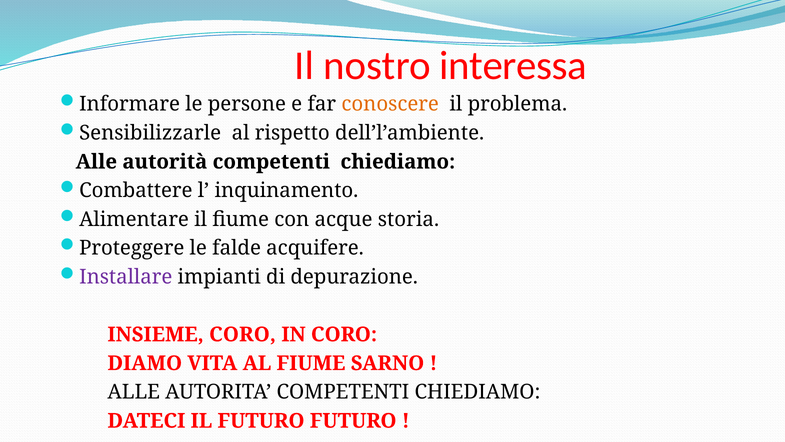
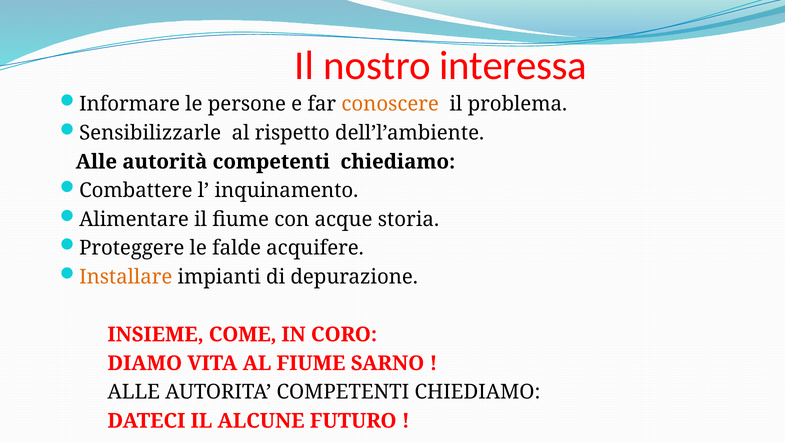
Installare colour: purple -> orange (126, 277)
INSIEME CORO: CORO -> COME (243, 334)
IL FUTURO: FUTURO -> ALCUNE (261, 421)
